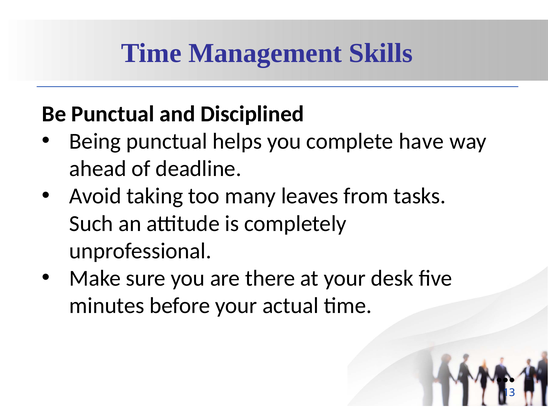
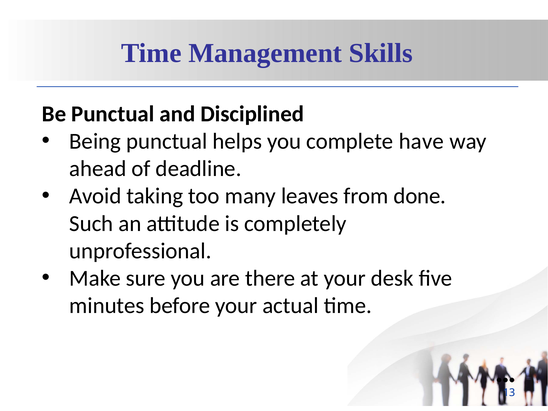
tasks: tasks -> done (420, 196)
